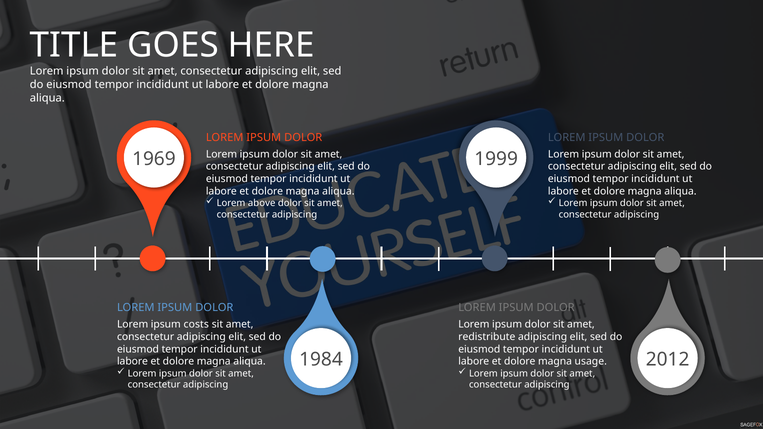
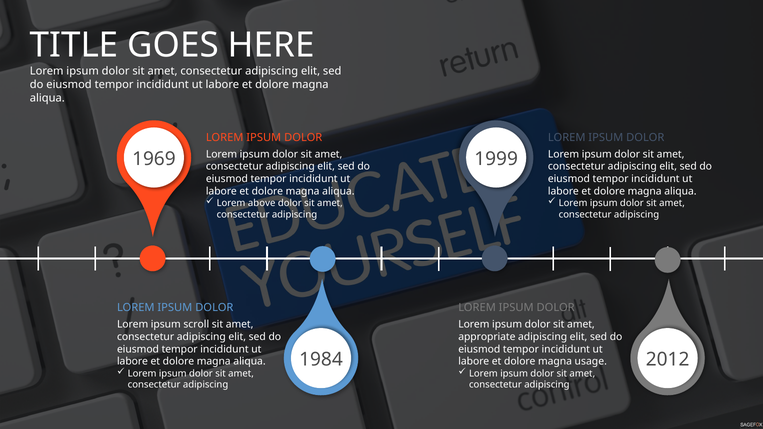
costs: costs -> scroll (196, 324)
redistribute: redistribute -> appropriate (487, 337)
